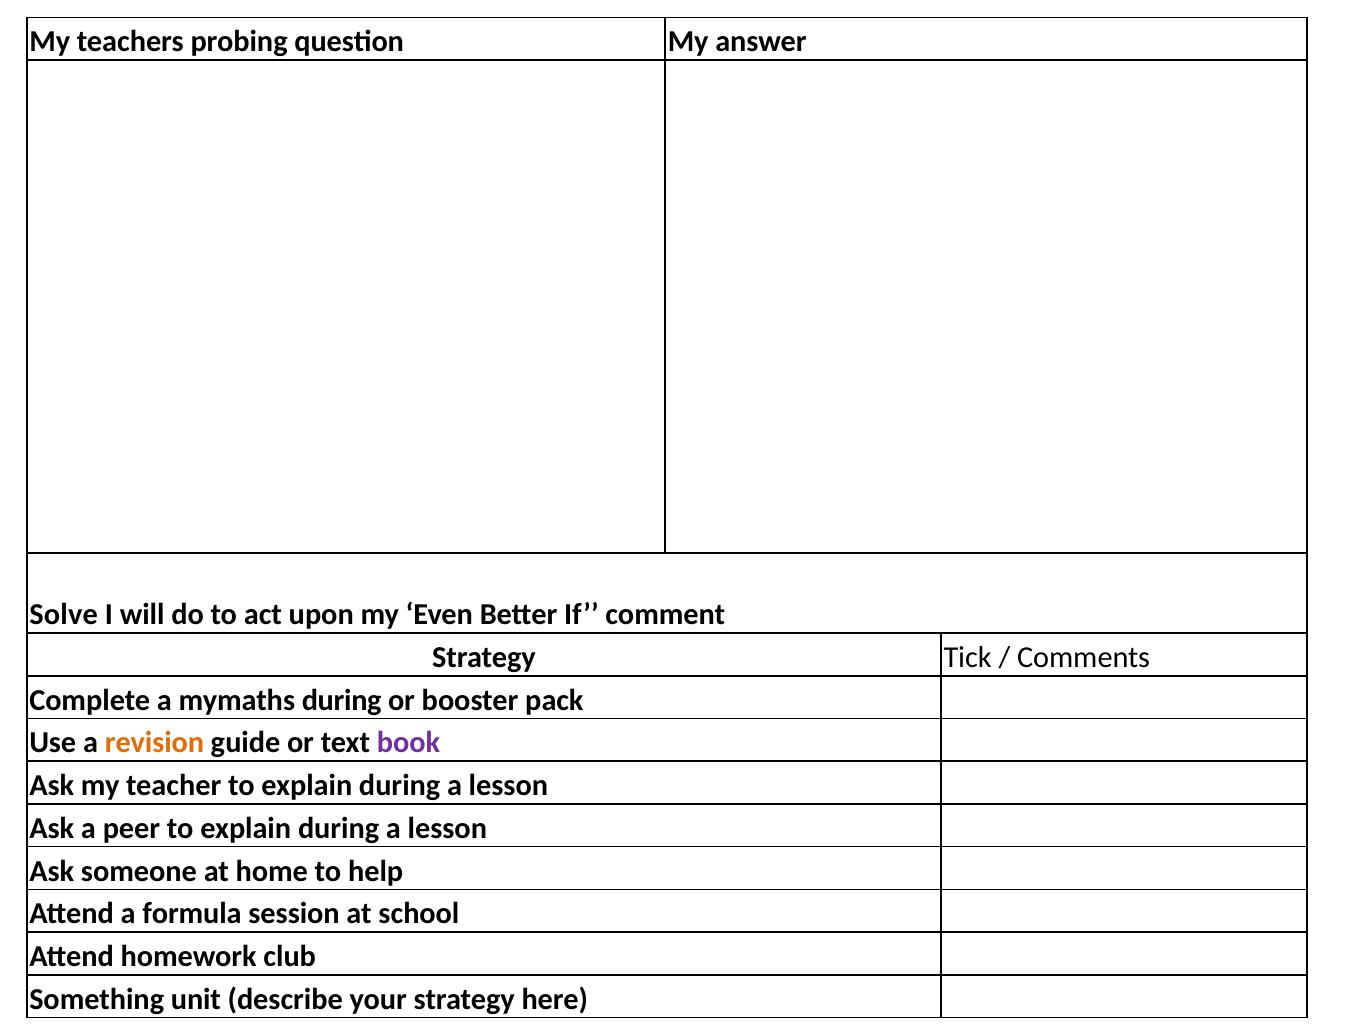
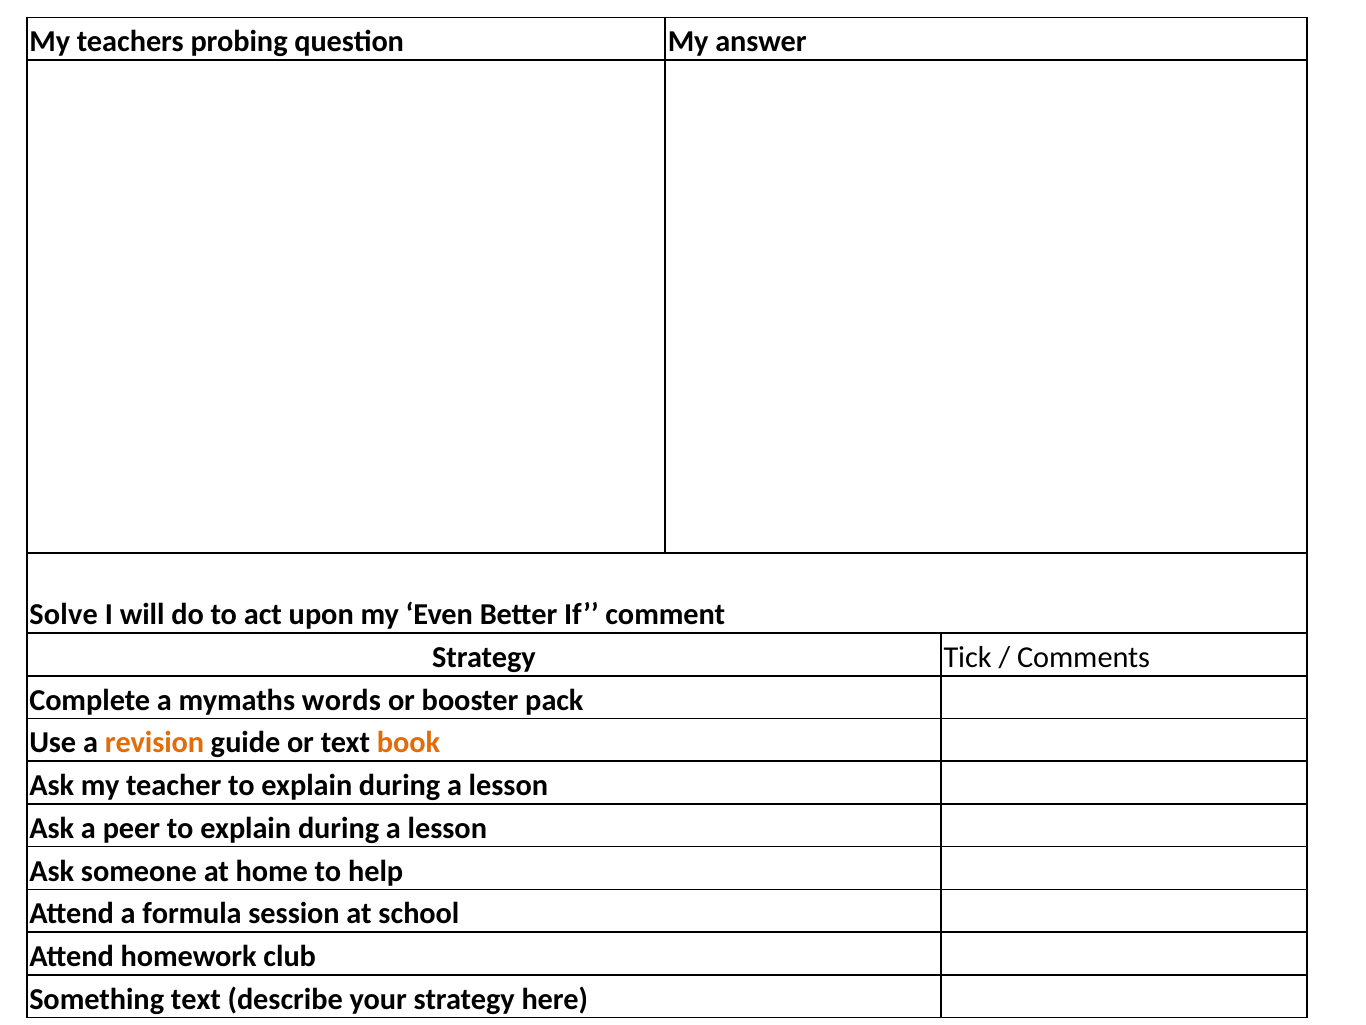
mymaths during: during -> words (341, 700)
book colour: purple -> orange (409, 743)
Something unit: unit -> text (196, 999)
